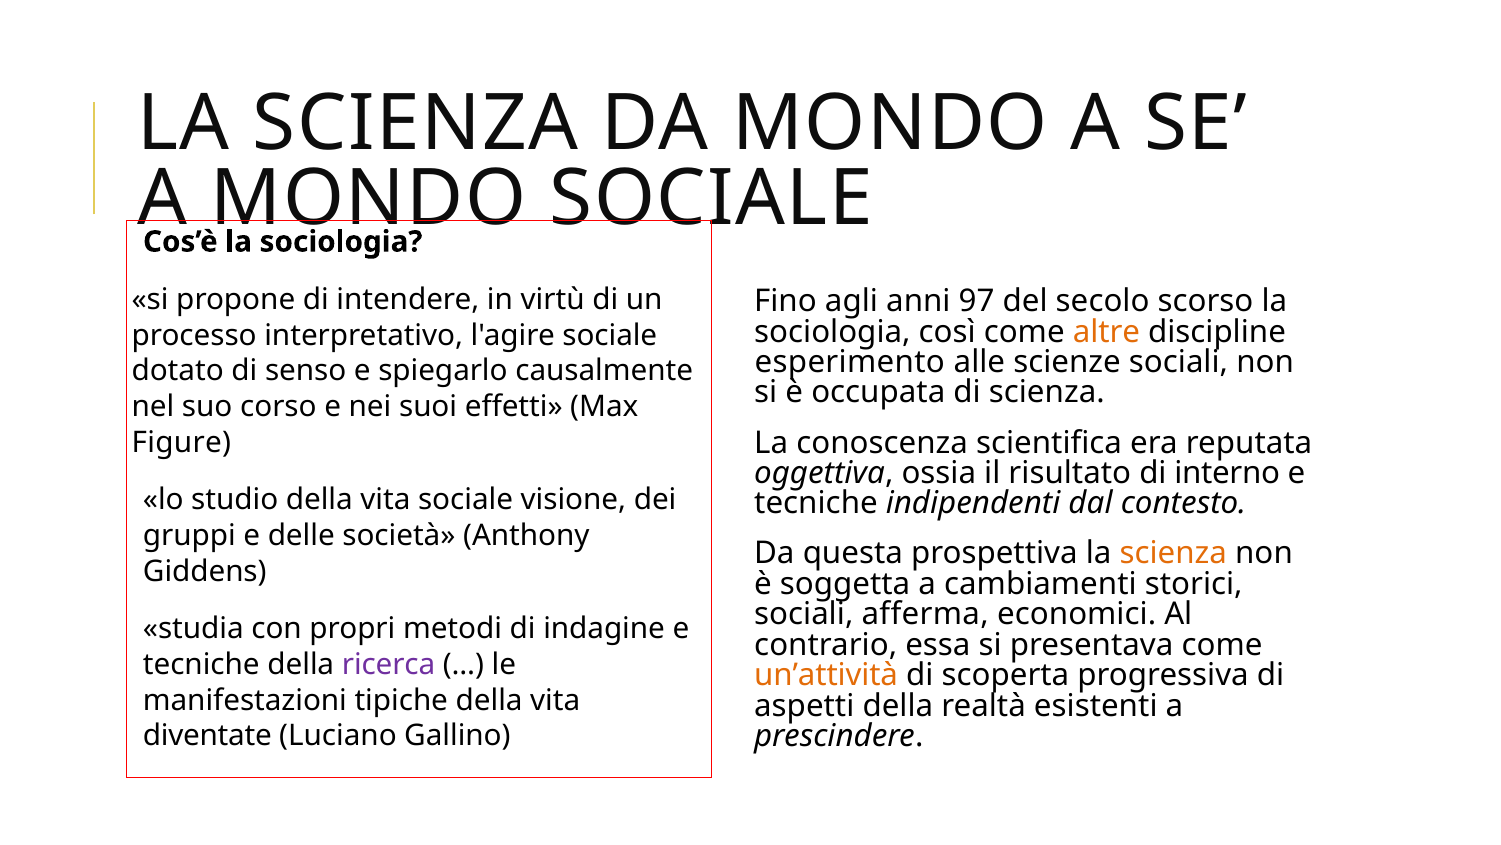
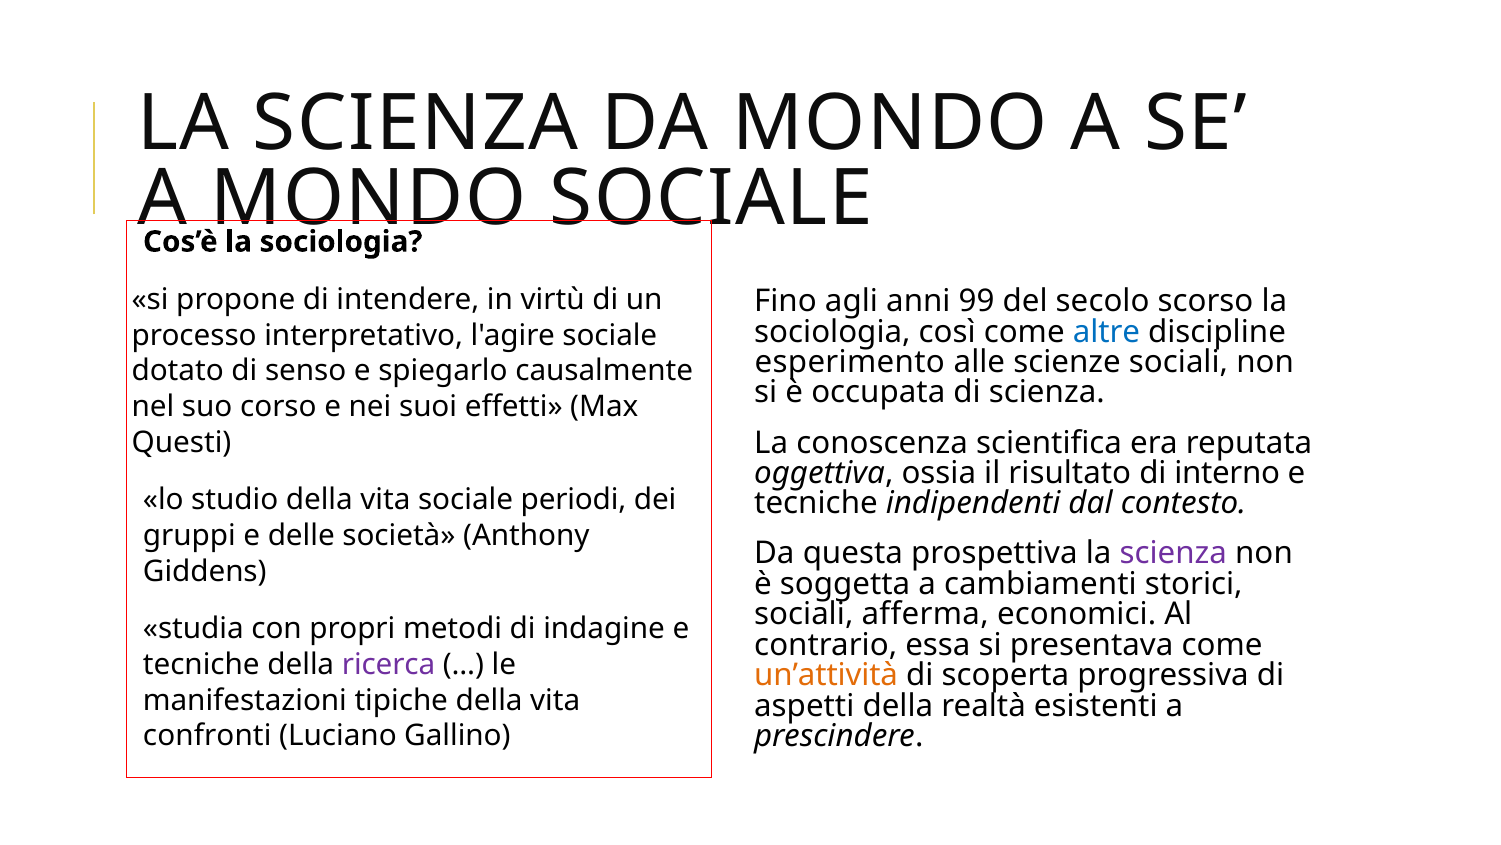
97: 97 -> 99 (977, 301)
altre colour: orange -> blue (1106, 331)
Figure: Figure -> Questi (182, 442)
visione: visione -> periodi (573, 500)
scienza colour: orange -> purple (1173, 553)
diventate: diventate -> confronti (207, 735)
